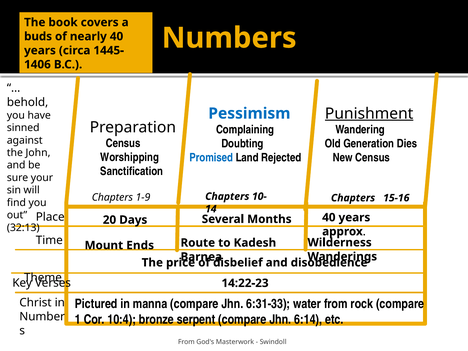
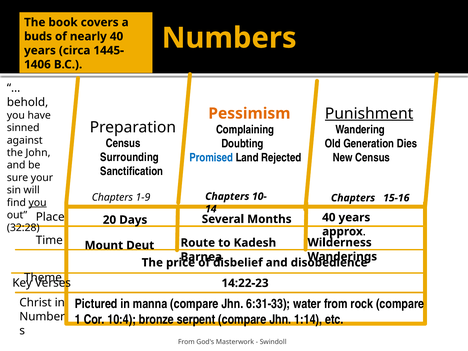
Pessimism colour: blue -> orange (249, 113)
Worshipping: Worshipping -> Surrounding (130, 157)
you underline: none -> present (38, 203)
32:13: 32:13 -> 32:28 (23, 228)
Ends: Ends -> Deut (140, 245)
6:14: 6:14 -> 1:14 (308, 320)
